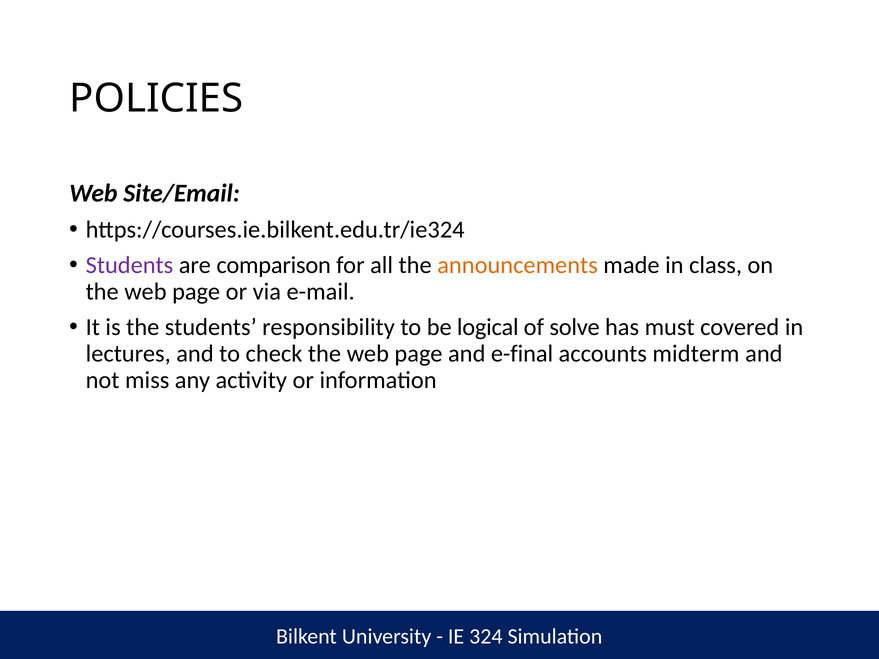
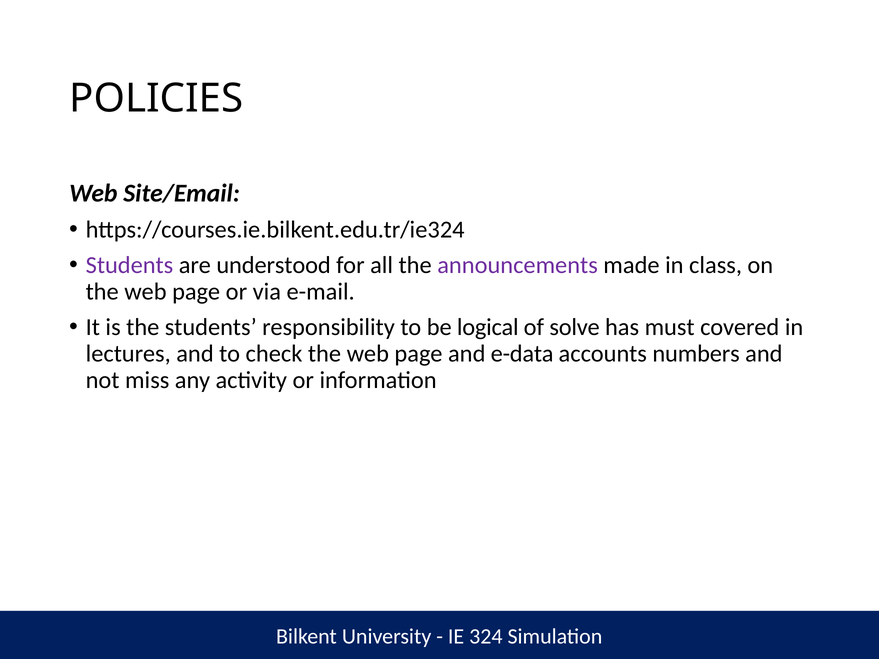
comparison: comparison -> understood (274, 265)
announcements colour: orange -> purple (518, 265)
e-final: e-final -> e-data (522, 354)
midterm: midterm -> numbers (696, 354)
